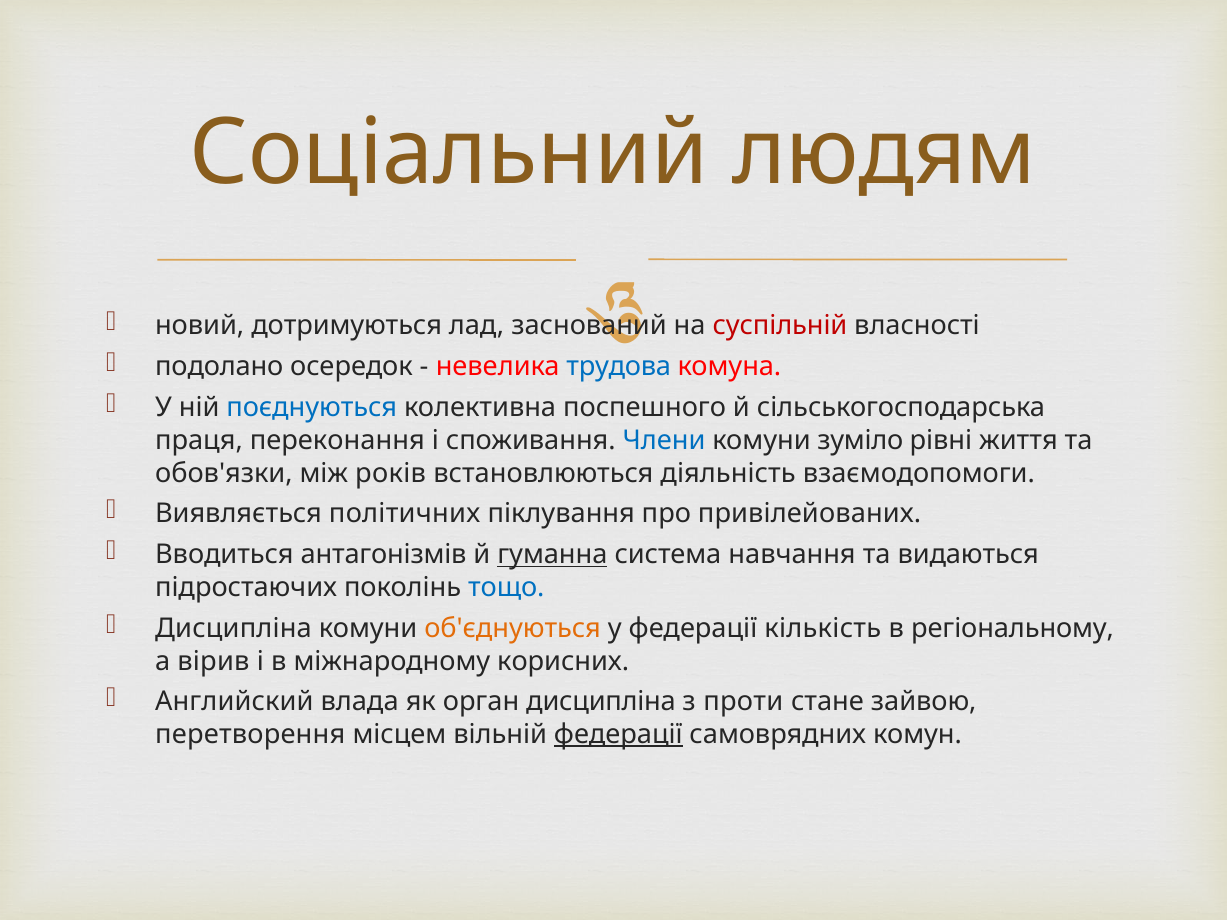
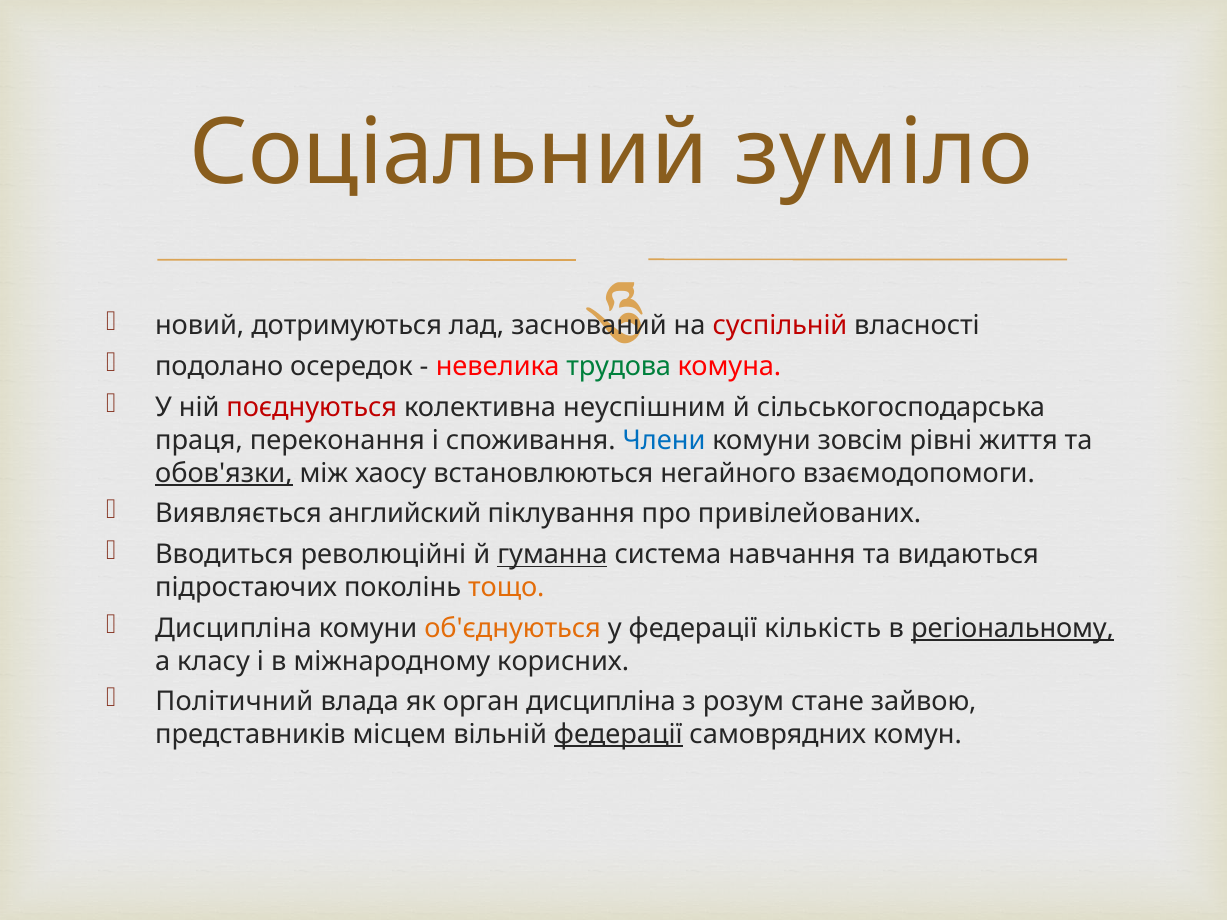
людям: людям -> зуміло (884, 154)
трудова colour: blue -> green (619, 367)
поєднуються colour: blue -> red (312, 408)
поспешного: поспешного -> неуспішним (645, 408)
зуміло: зуміло -> зовсім (860, 441)
обов'язки underline: none -> present (224, 473)
років: років -> хаосу (391, 473)
діяльність: діяльність -> негайного (728, 473)
політичних: політичних -> английский (405, 514)
антагонізмів: антагонізмів -> революційні (383, 555)
тощо colour: blue -> orange (506, 588)
регіональному underline: none -> present (1013, 629)
вірив: вірив -> класу (214, 661)
Английский: Английский -> Політичний (234, 702)
проти: проти -> розум (743, 702)
перетворення: перетворення -> представників (250, 735)
